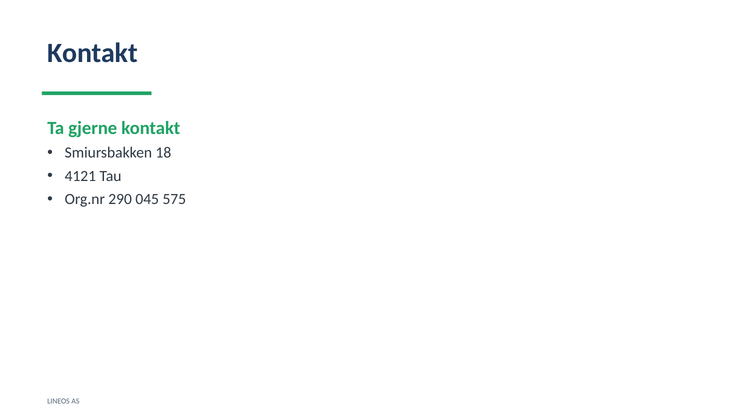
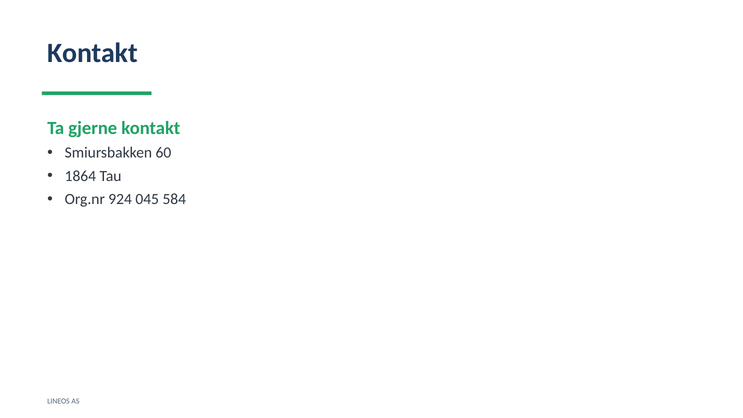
18: 18 -> 60 (163, 153)
4121: 4121 -> 1864 (80, 176)
290: 290 -> 924 (120, 199)
575: 575 -> 584 (174, 199)
